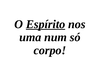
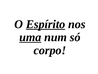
uma underline: none -> present (30, 37)
